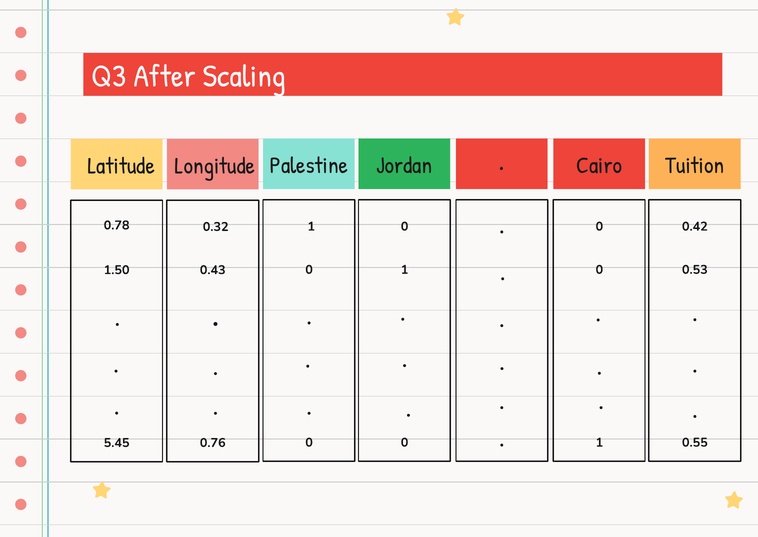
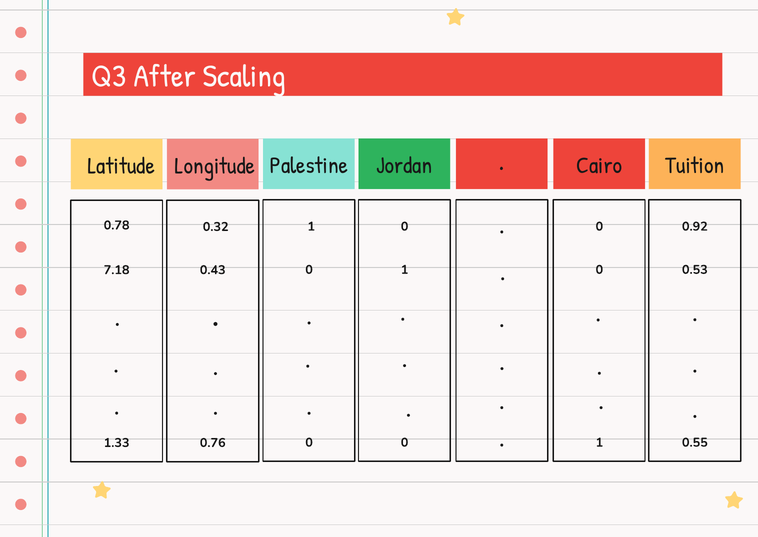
0.42: 0.42 -> 0.92 (695, 226)
1.50: 1.50 -> 7.18 (117, 270)
5.45: 5.45 -> 1.33 (117, 442)
